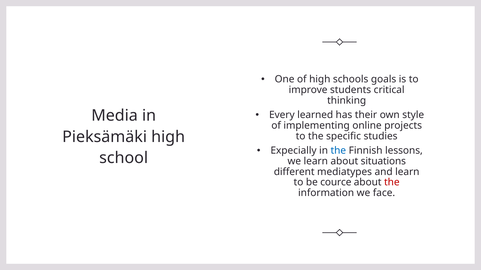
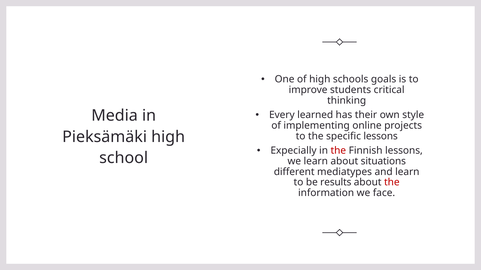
specific studies: studies -> lessons (381, 136)
the colour: blue -> red (338, 151)
cource: cource -> results (336, 183)
